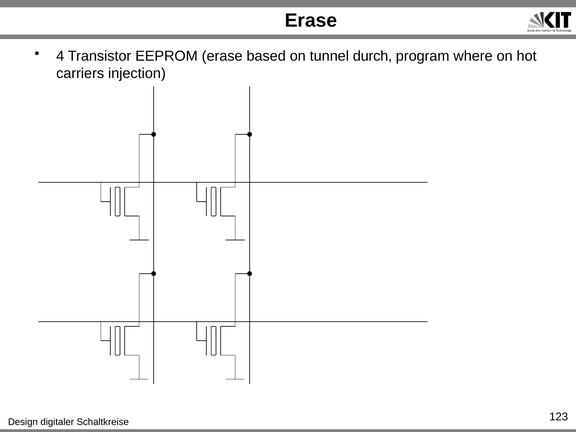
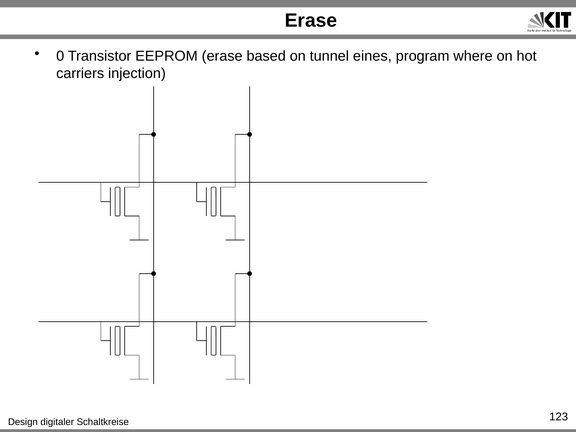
4: 4 -> 0 (60, 56)
durch: durch -> eines (372, 56)
